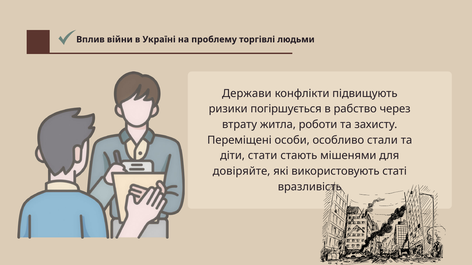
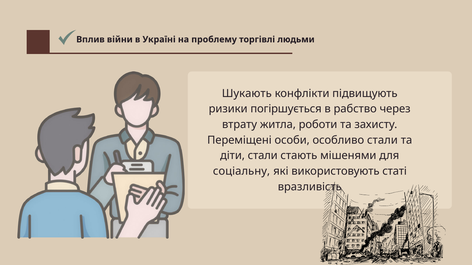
Держави: Держави -> Шукають (247, 94)
діти стати: стати -> стали (263, 156)
довіряйте: довіряйте -> соціальну (242, 172)
